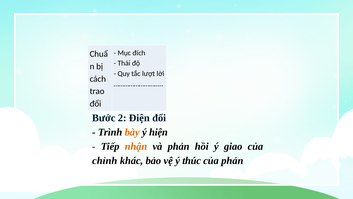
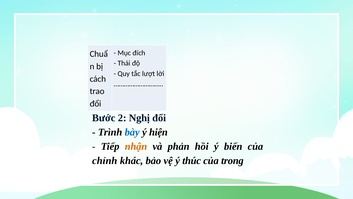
Điện: Điện -> Nghị (139, 118)
bày colour: orange -> blue (132, 132)
giao: giao -> biến (233, 146)
của phản: phản -> trong (232, 160)
